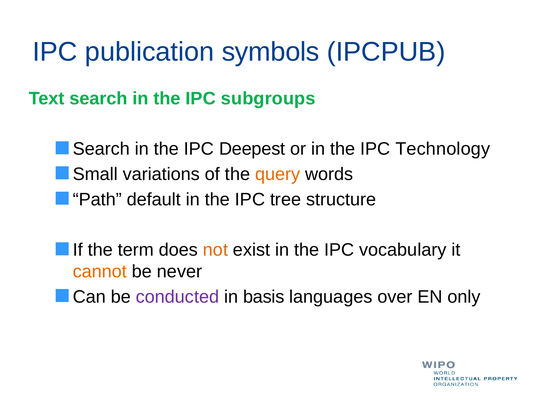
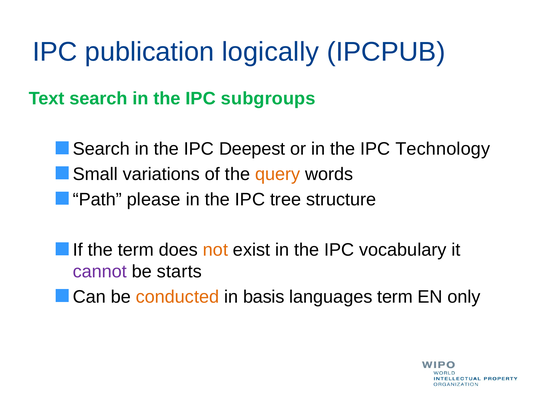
symbols: symbols -> logically (270, 52)
default: default -> please (154, 199)
cannot colour: orange -> purple (100, 271)
never: never -> starts (179, 271)
conducted colour: purple -> orange (177, 297)
languages over: over -> term (395, 297)
